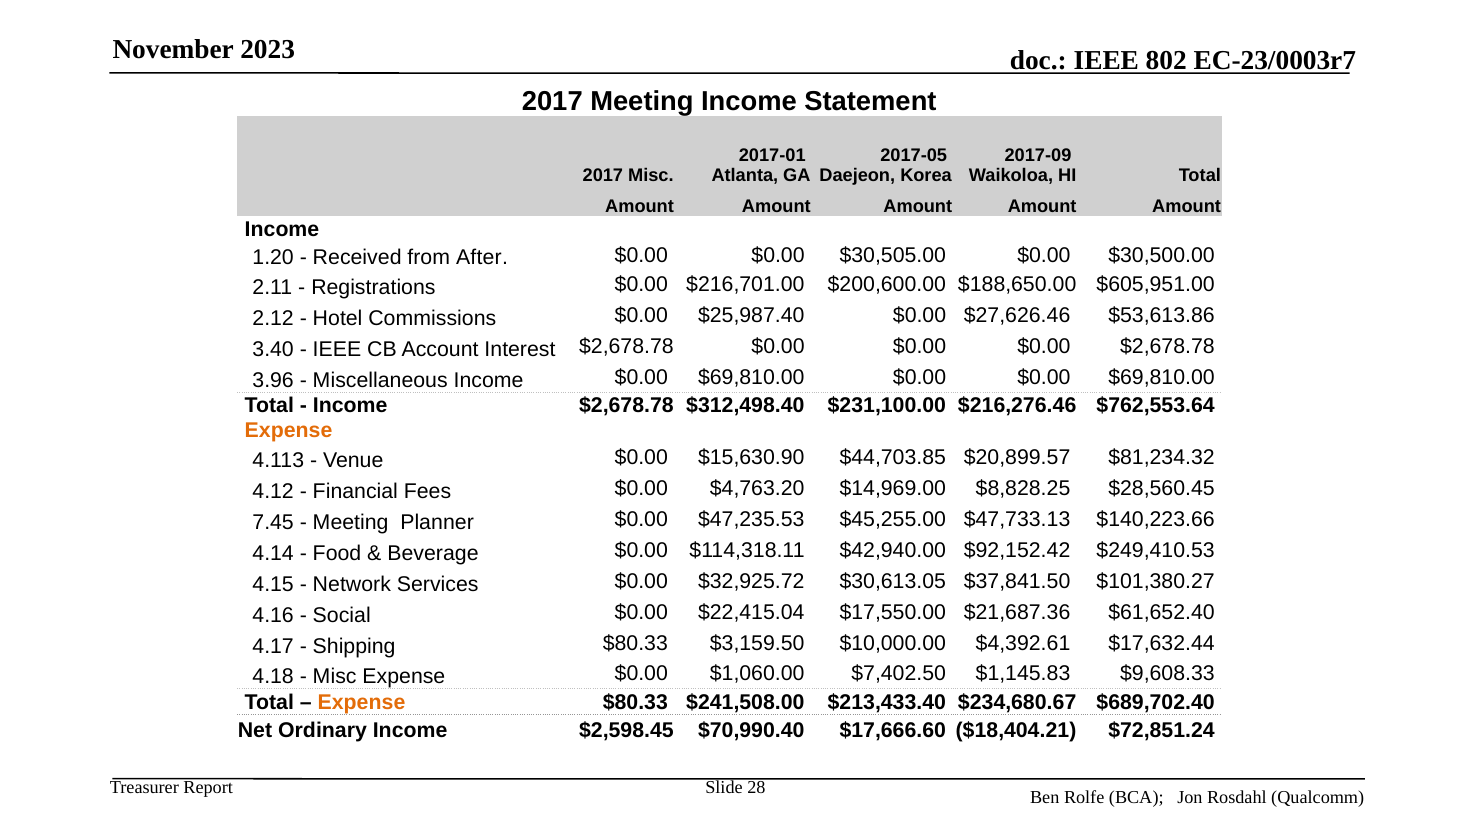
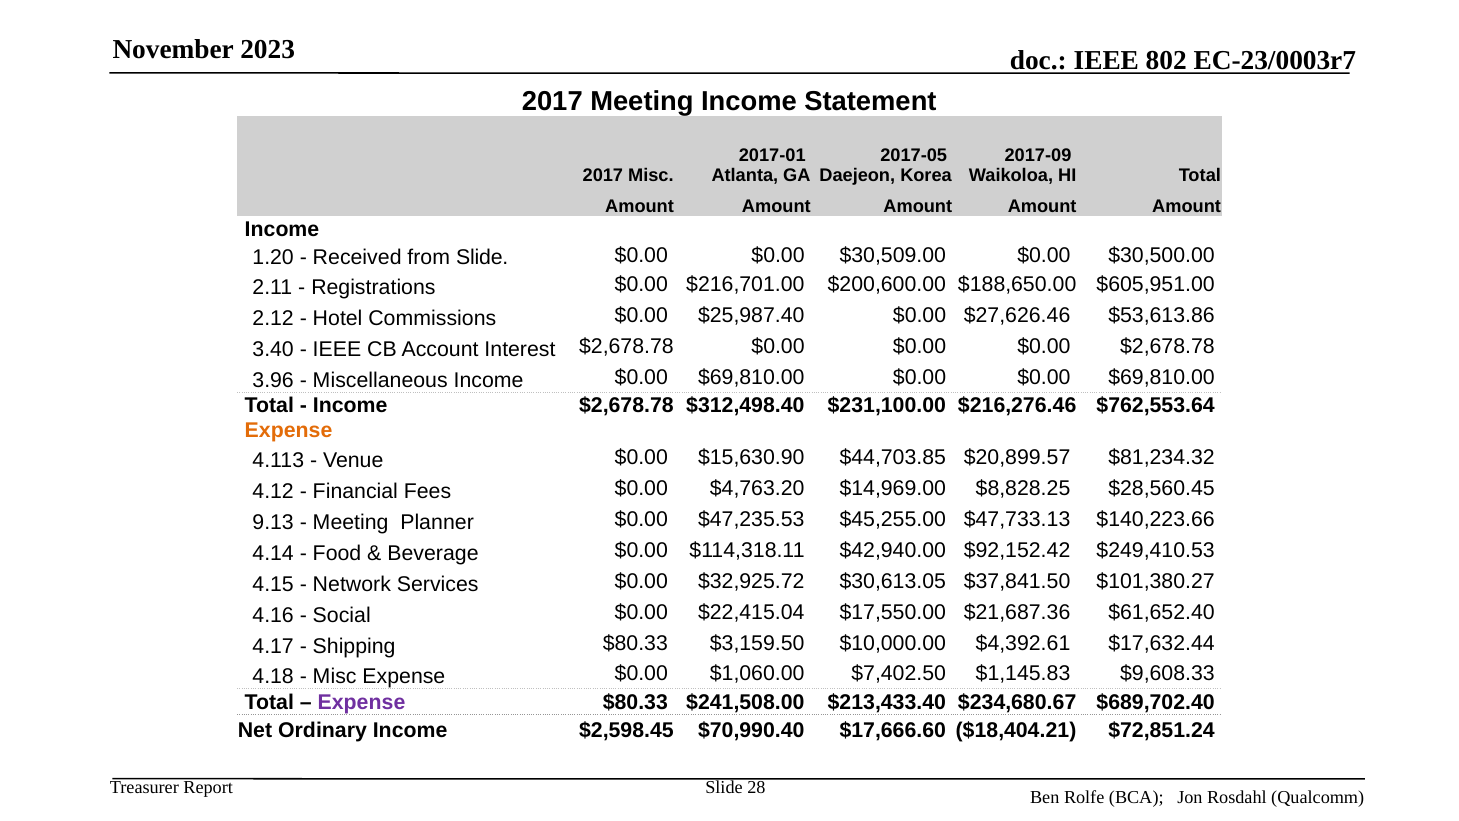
from After: After -> Slide (482, 257)
$30,505.00: $30,505.00 -> $30,509.00 (893, 256)
7.45: 7.45 -> 9.13 (273, 522)
Expense colour: orange -> purple (361, 703)
